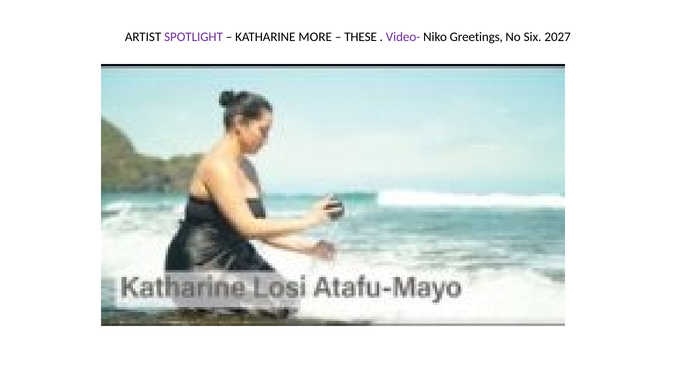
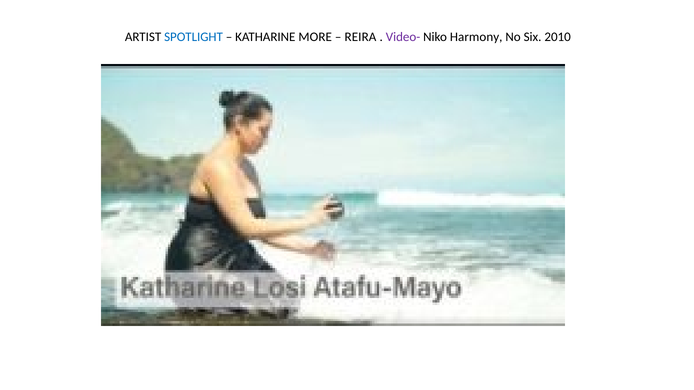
SPOTLIGHT colour: purple -> blue (194, 37)
THESE: THESE -> REIRA (360, 37)
Greetings: Greetings -> Harmony (476, 37)
2027: 2027 -> 2010 (558, 37)
